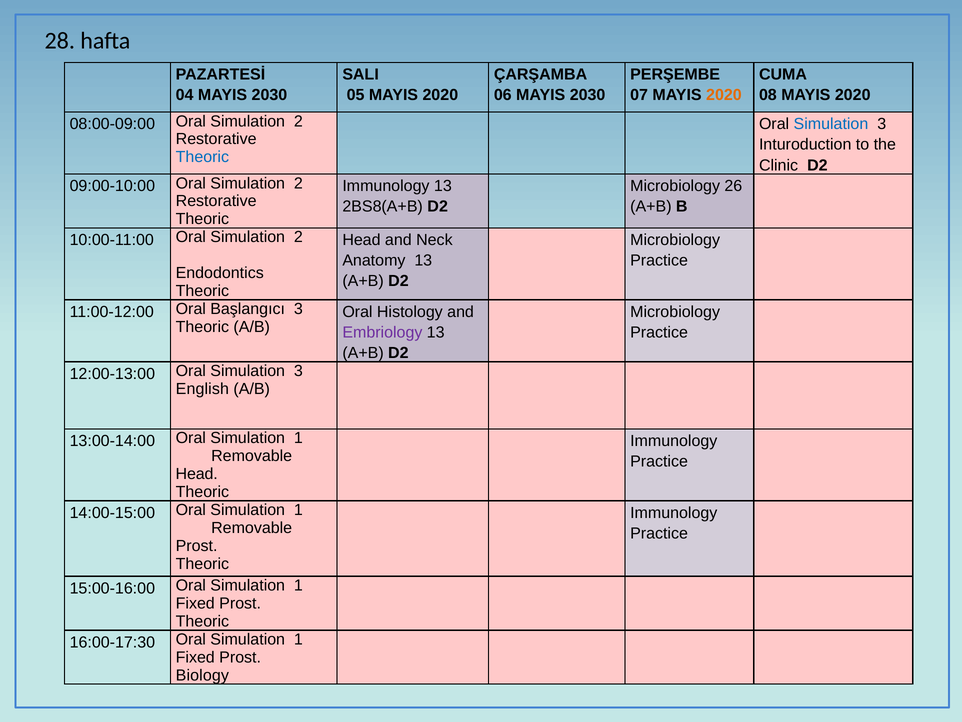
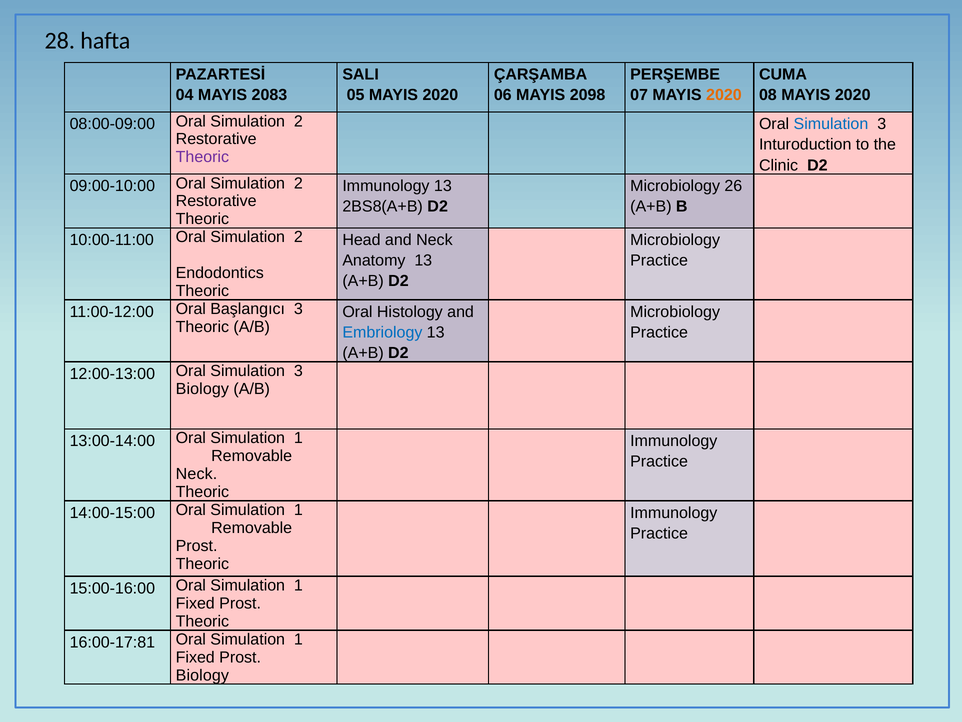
04 MAYIS 2030: 2030 -> 2083 (269, 95)
06 MAYIS 2030: 2030 -> 2098 (588, 95)
Theoric colour: blue -> purple (202, 157)
Embriology colour: purple -> blue (382, 332)
English: English -> Biology (202, 389)
Head: Head -> Neck (197, 474)
16:00-17:30: 16:00-17:30 -> 16:00-17:81 (112, 642)
